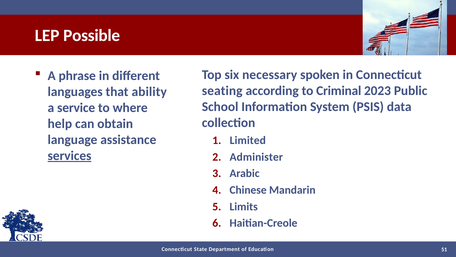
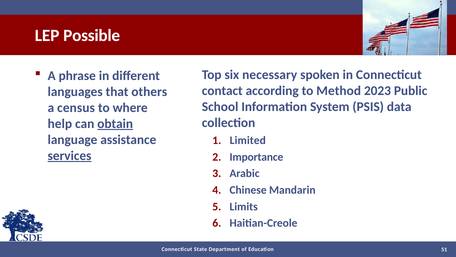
seating: seating -> contact (222, 91)
Criminal: Criminal -> Method (339, 91)
ability: ability -> others (149, 92)
service: service -> census (76, 108)
obtain underline: none -> present (115, 124)
Administer: Administer -> Importance (256, 157)
